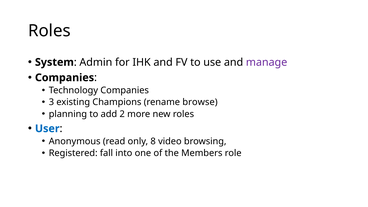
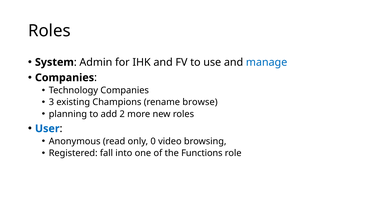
manage colour: purple -> blue (267, 62)
8: 8 -> 0 (153, 141)
Members: Members -> Functions (202, 153)
